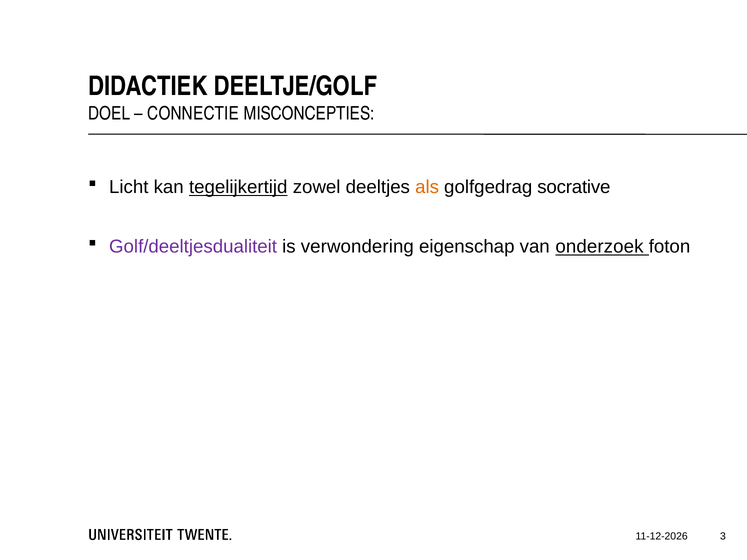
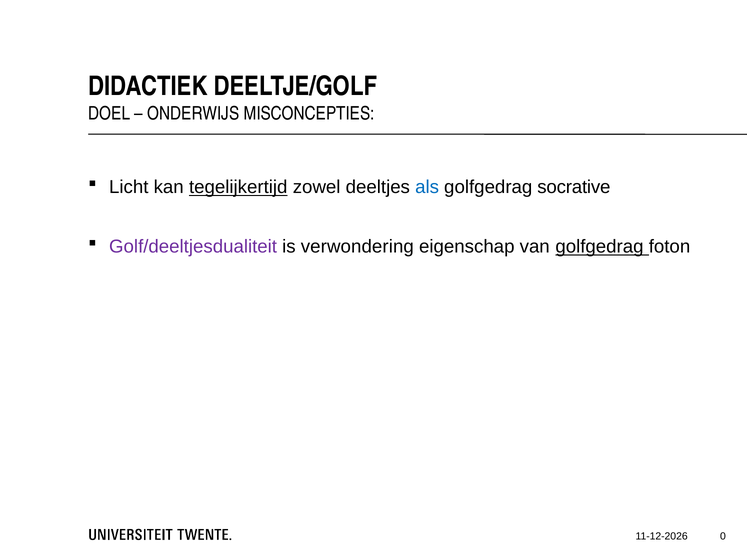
CONNECTIE: CONNECTIE -> ONDERWIJS (193, 114)
als colour: orange -> blue (427, 187)
van onderzoek: onderzoek -> golfgedrag (600, 247)
3: 3 -> 0 (723, 537)
